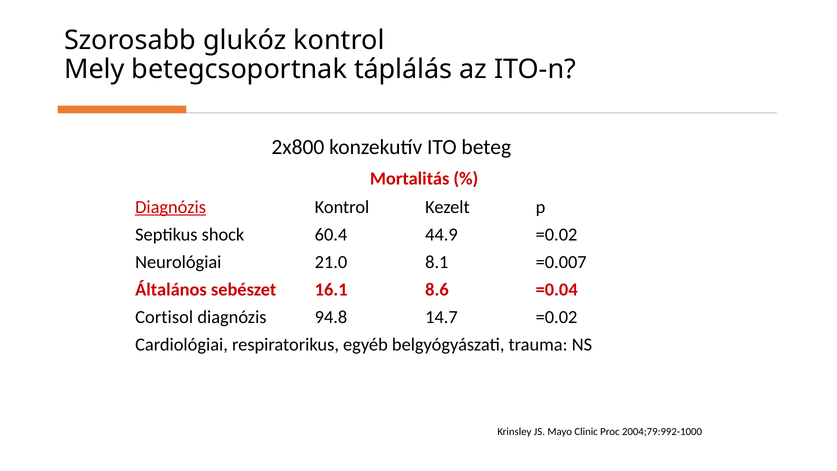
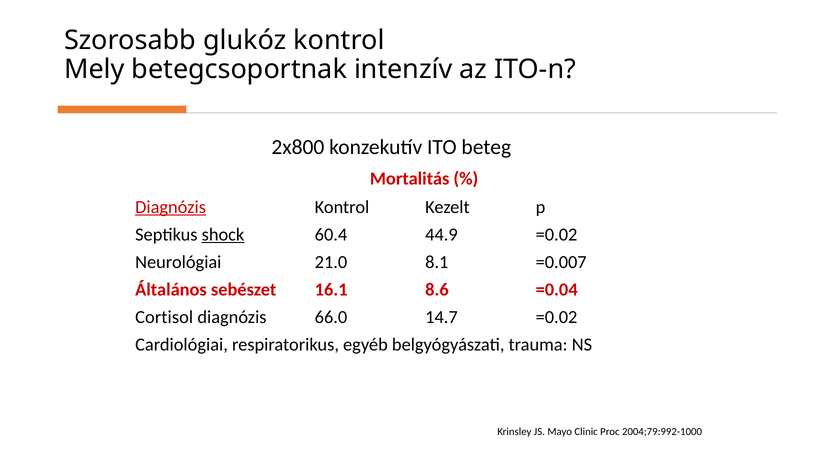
táplálás: táplálás -> intenzív (403, 69)
shock underline: none -> present (223, 235)
94.8: 94.8 -> 66.0 (331, 317)
